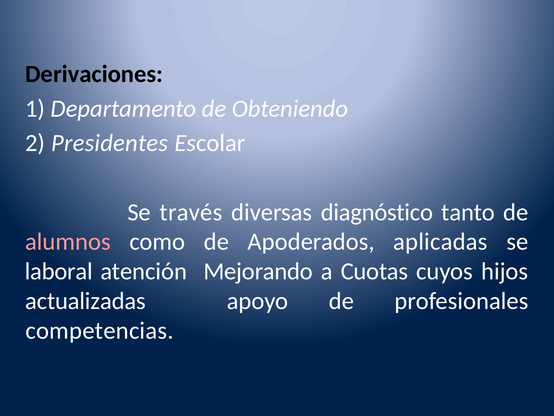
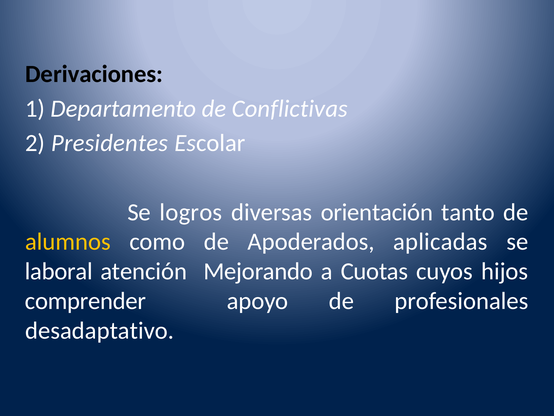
Obteniendo: Obteniendo -> Conflictivas (290, 108)
través: través -> logros (191, 212)
diagnóstico: diagnóstico -> orientación (377, 212)
alumnos colour: pink -> yellow (68, 242)
actualizadas: actualizadas -> comprender (85, 301)
competencias: competencias -> desadaptativo (100, 330)
